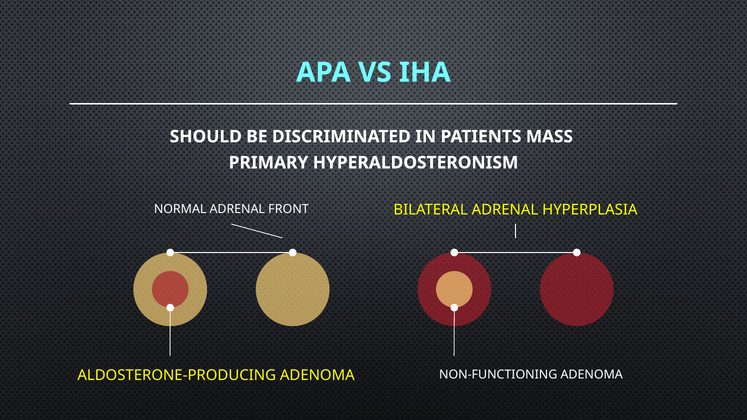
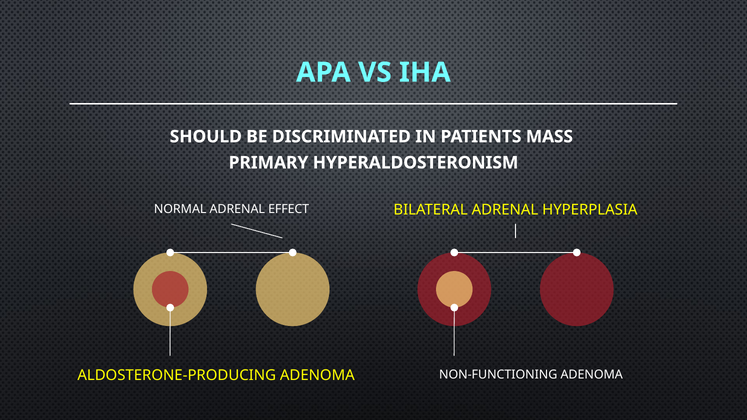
FRONT: FRONT -> EFFECT (289, 209)
